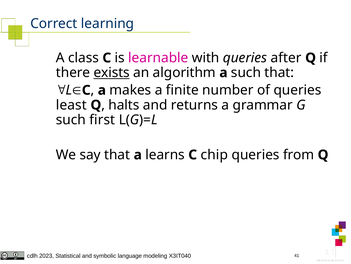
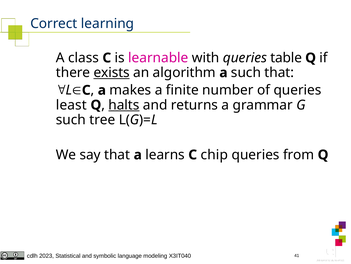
after: after -> table (286, 58)
halts underline: none -> present (124, 105)
first: first -> tree (102, 119)
